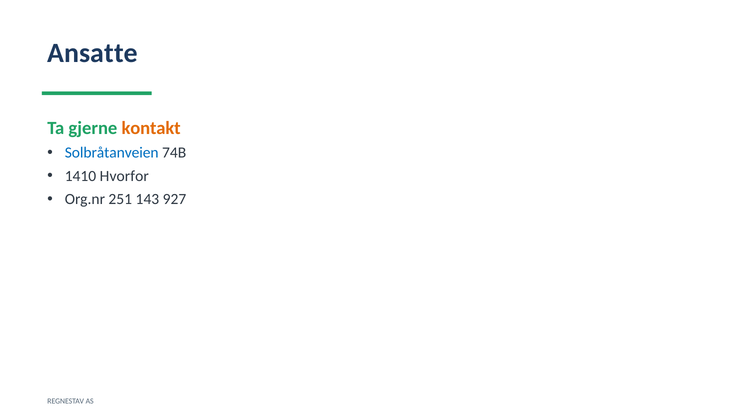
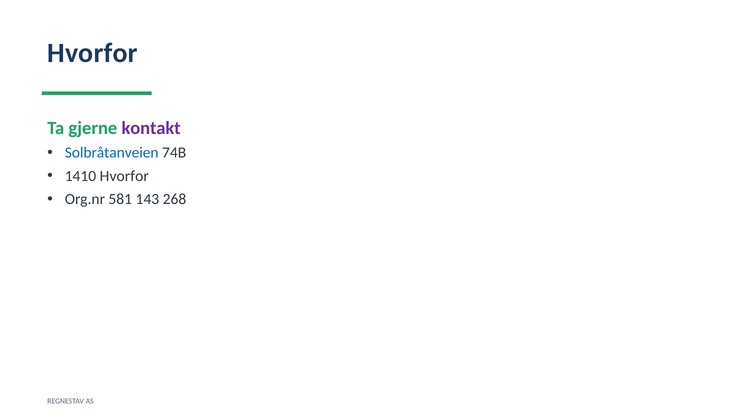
Ansatte: Ansatte -> Hvorfor (93, 53)
kontakt colour: orange -> purple (151, 128)
251: 251 -> 581 (120, 200)
927: 927 -> 268 (175, 200)
